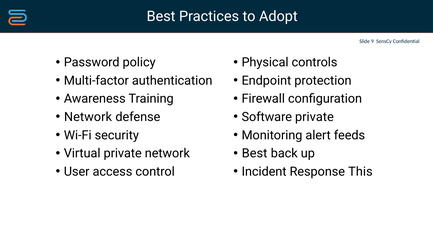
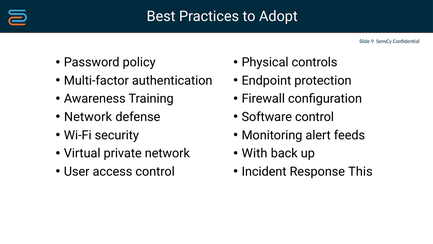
Software private: private -> control (315, 117)
Best: Best -> With (255, 153)
